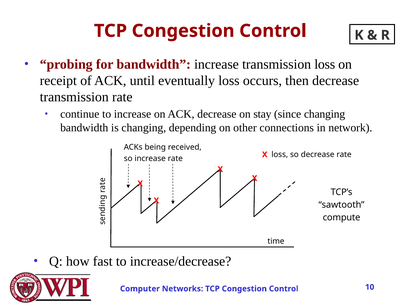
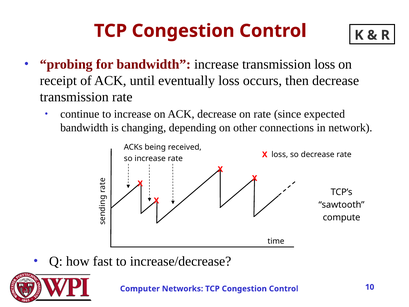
on stay: stay -> rate (262, 114)
since changing: changing -> expected (324, 114)
